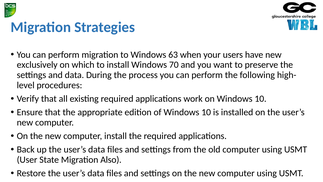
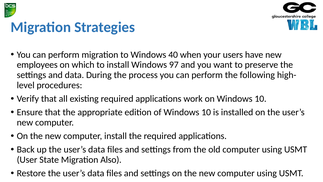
63: 63 -> 40 (173, 55)
exclusively: exclusively -> employees (37, 65)
70: 70 -> 97 (174, 65)
